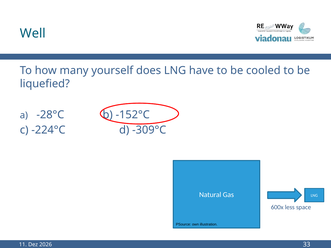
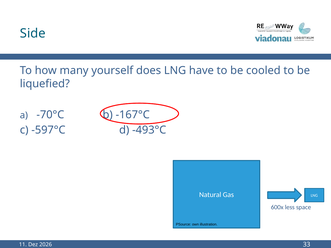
Well: Well -> Side (33, 33)
-28°C: -28°C -> -70°C (50, 115)
-152°C: -152°C -> -167°C (133, 115)
-224°C: -224°C -> -597°C (48, 130)
-309°C: -309°C -> -493°C (149, 130)
